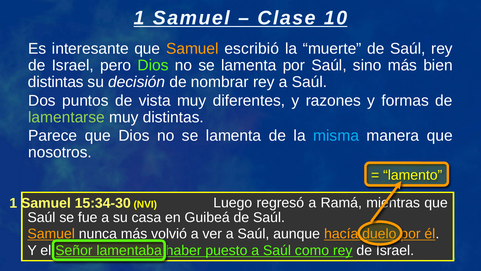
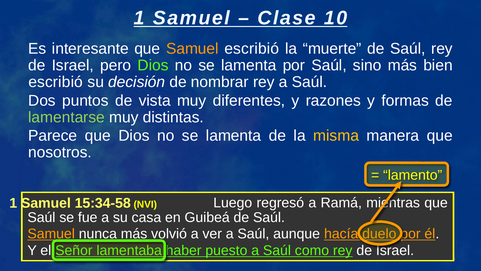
distintas: distintas -> escribió (56, 82)
misma colour: light blue -> yellow (336, 136)
15:34-30: 15:34-30 -> 15:34-58 (103, 203)
